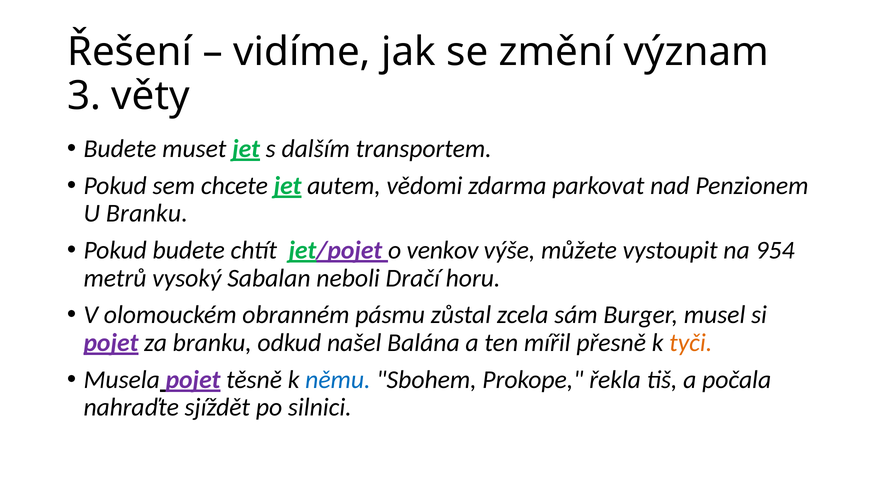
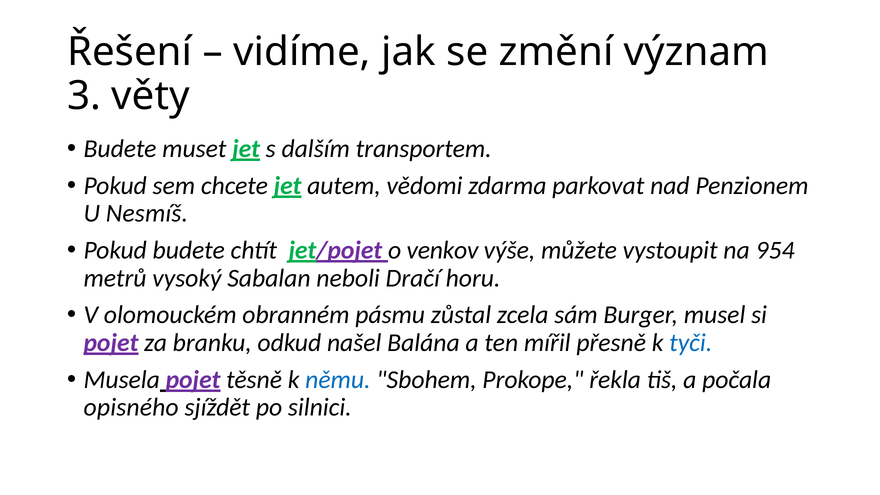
U Branku: Branku -> Nesmíš (147, 213)
tyči colour: orange -> blue (691, 343)
nahraďte: nahraďte -> opisného (131, 407)
